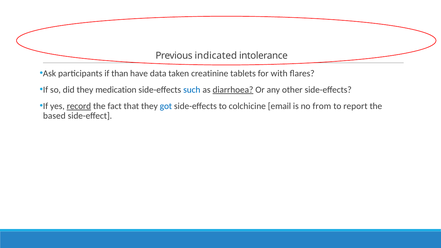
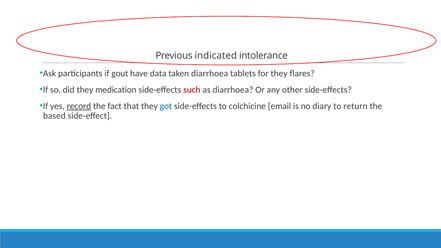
than: than -> gout (120, 73)
taken creatinine: creatinine -> diarrhoea (210, 73)
for with: with -> they (279, 73)
such colour: blue -> red (192, 90)
diarrhoea underline: present -> none (233, 90)
from: from -> diary (322, 106)
report: report -> return (355, 106)
